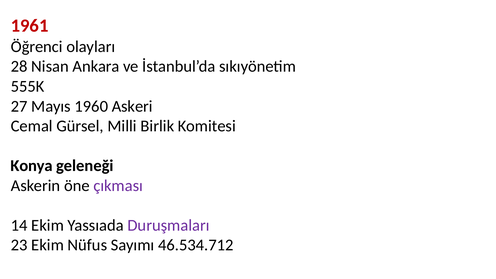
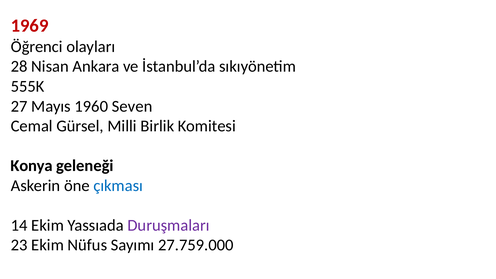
1961: 1961 -> 1969 (30, 26)
Askeri: Askeri -> Seven (132, 106)
çıkması colour: purple -> blue (118, 186)
46.534.712: 46.534.712 -> 27.759.000 (196, 245)
